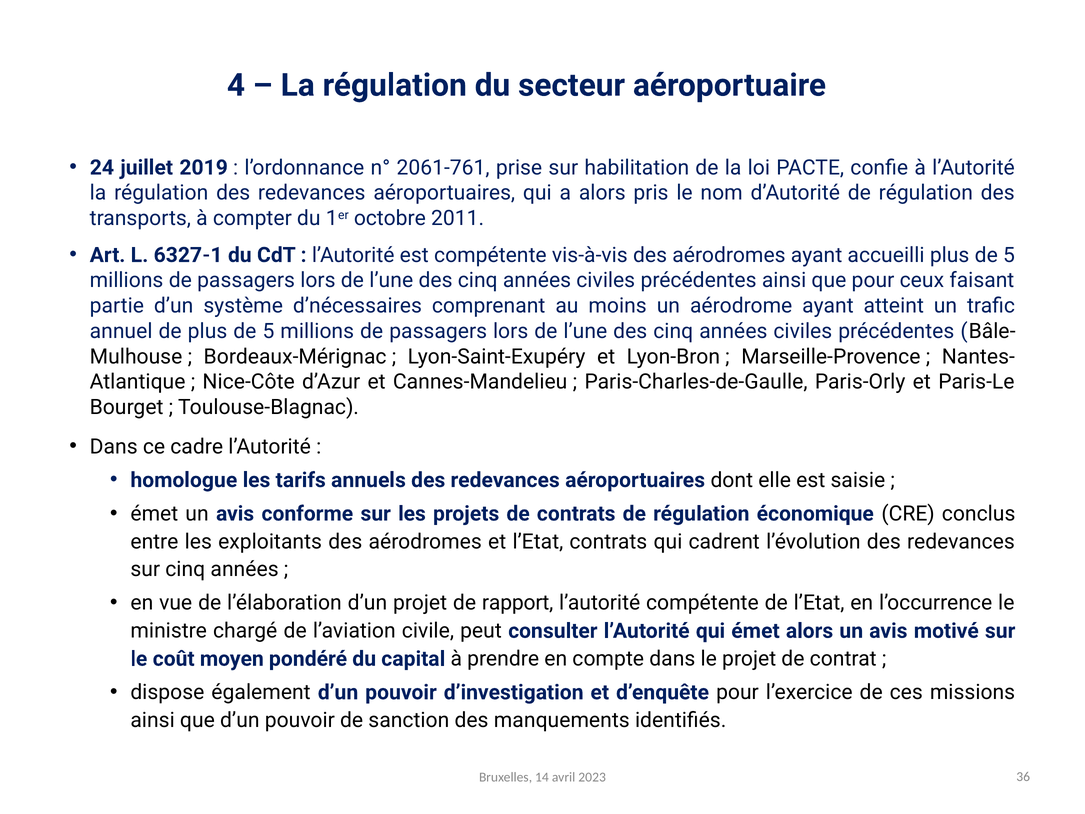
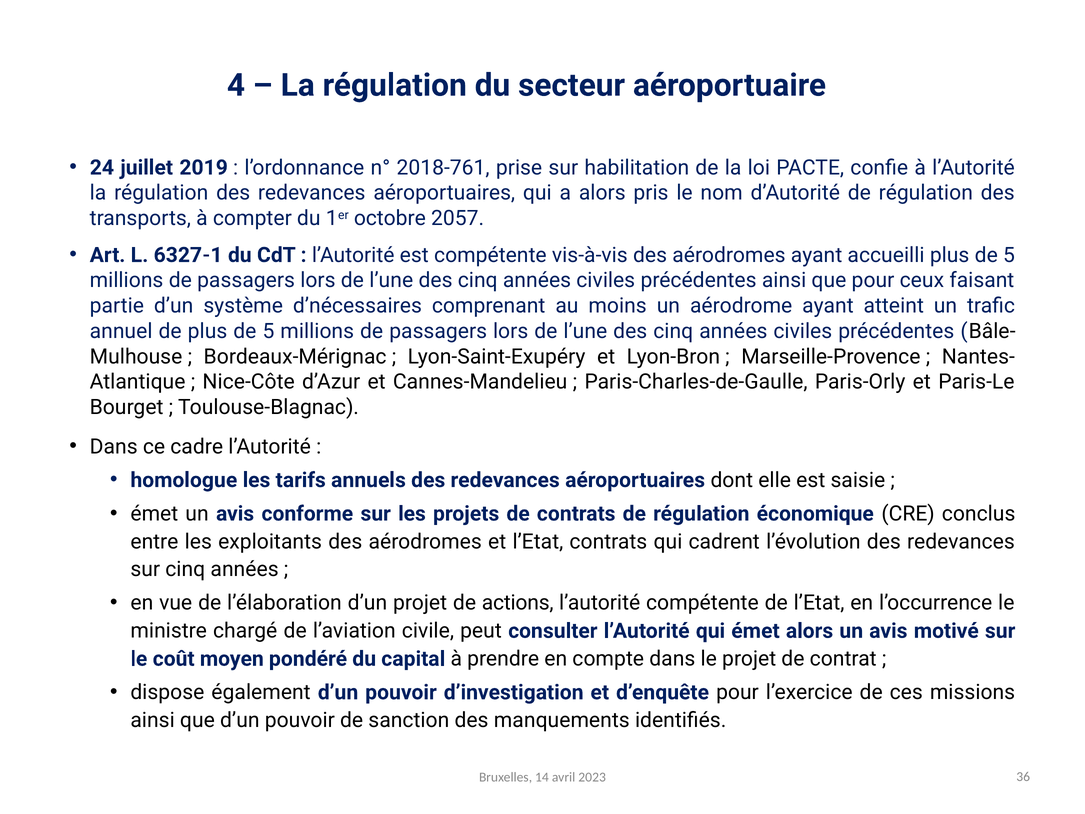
2061-761: 2061-761 -> 2018-761 (443, 168)
2011: 2011 -> 2057 (458, 218)
rapport: rapport -> actions (518, 603)
